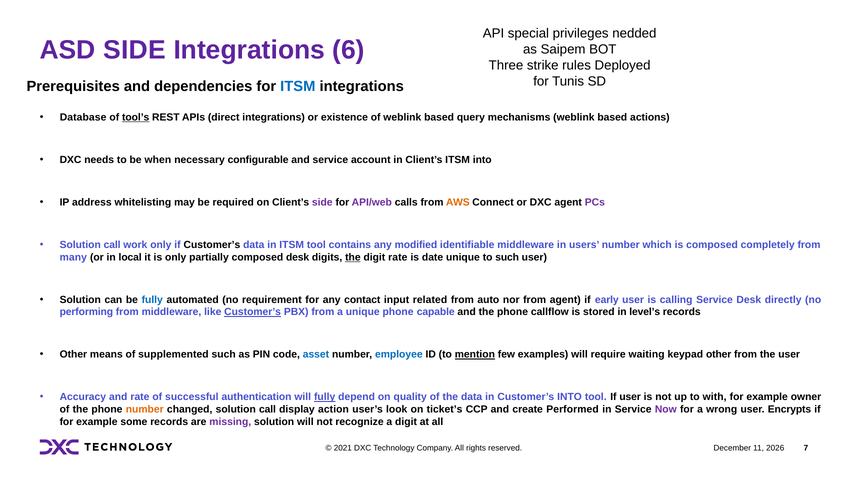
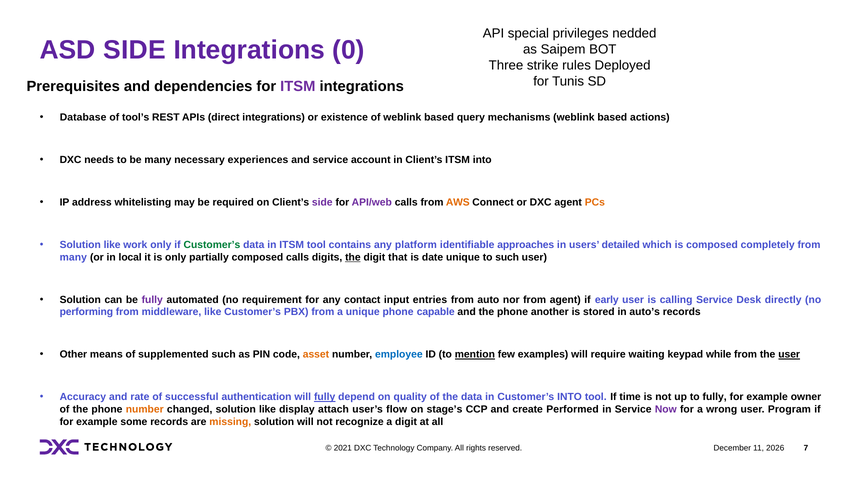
6: 6 -> 0 (349, 50)
ITSM colour: blue -> purple (298, 87)
tool’s underline: present -> none (136, 117)
be when: when -> many (158, 160)
configurable: configurable -> experiences (258, 160)
PCs colour: purple -> orange (595, 202)
call: call -> like (112, 245)
Customer’s colour: black -> green (212, 245)
modified: modified -> platform (416, 245)
identifiable middleware: middleware -> approaches (526, 245)
users number: number -> detailed (621, 245)
composed desk: desk -> calls (298, 257)
digit rate: rate -> that (398, 257)
fully colour: blue -> purple (152, 300)
related: related -> entries (430, 300)
Customer’s underline: present -> none (253, 312)
callflow: callflow -> another (550, 312)
level’s: level’s -> auto’s (645, 312)
asset colour: blue -> orange (316, 355)
keypad other: other -> while (719, 355)
user underline: none -> present (789, 355)
If user: user -> time (630, 397)
to with: with -> fully (715, 397)
changed solution call: call -> like (268, 409)
action: action -> attach (333, 409)
look: look -> flow (397, 409)
ticket’s: ticket’s -> stage’s (445, 409)
Encrypts: Encrypts -> Program (789, 409)
missing colour: purple -> orange (230, 422)
